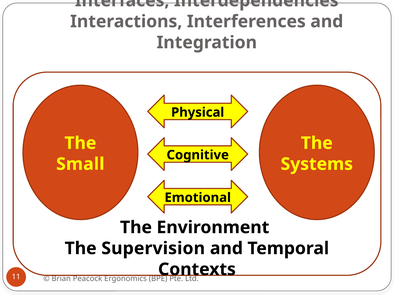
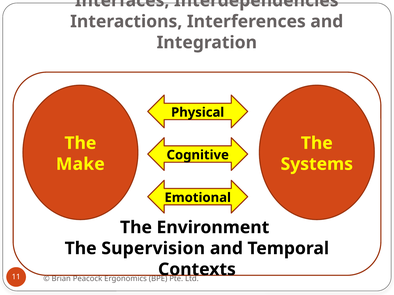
Small: Small -> Make (80, 164)
